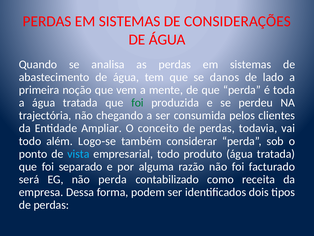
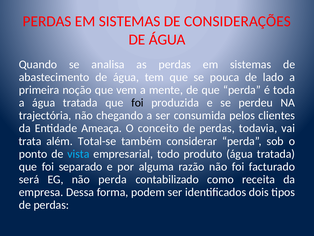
danos: danos -> pouca (225, 77)
foi colour: green -> black (137, 103)
Ampliar: Ampliar -> Ameaça (102, 128)
todo: todo -> trata (30, 141)
Logo-se: Logo-se -> Total-se (97, 141)
